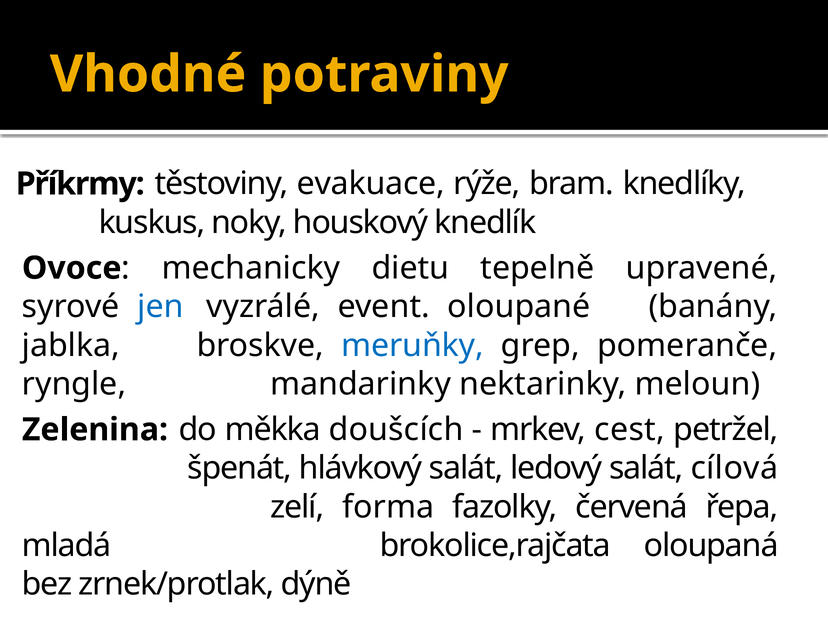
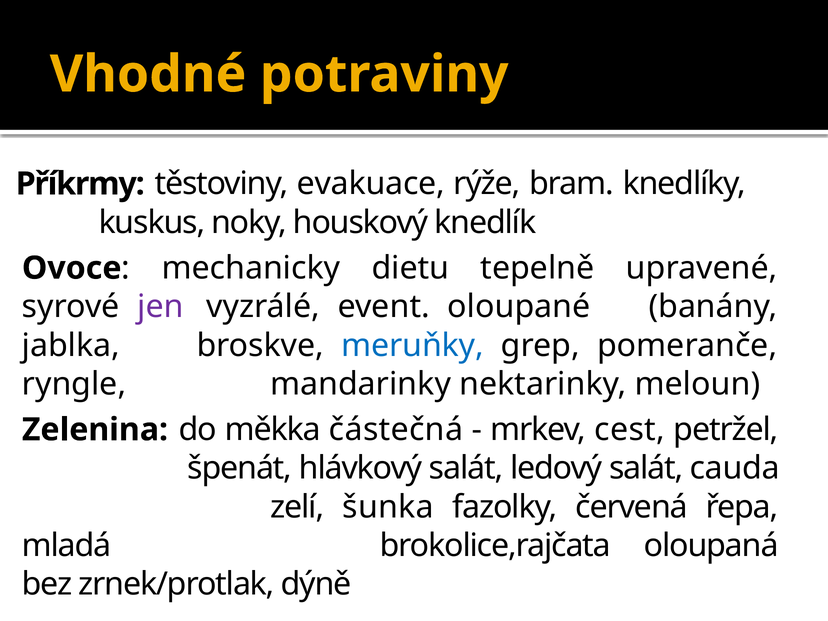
jen colour: blue -> purple (160, 307)
doušcích: doušcích -> částečná (396, 430)
cílová: cílová -> cauda (735, 468)
forma: forma -> šunka (388, 507)
